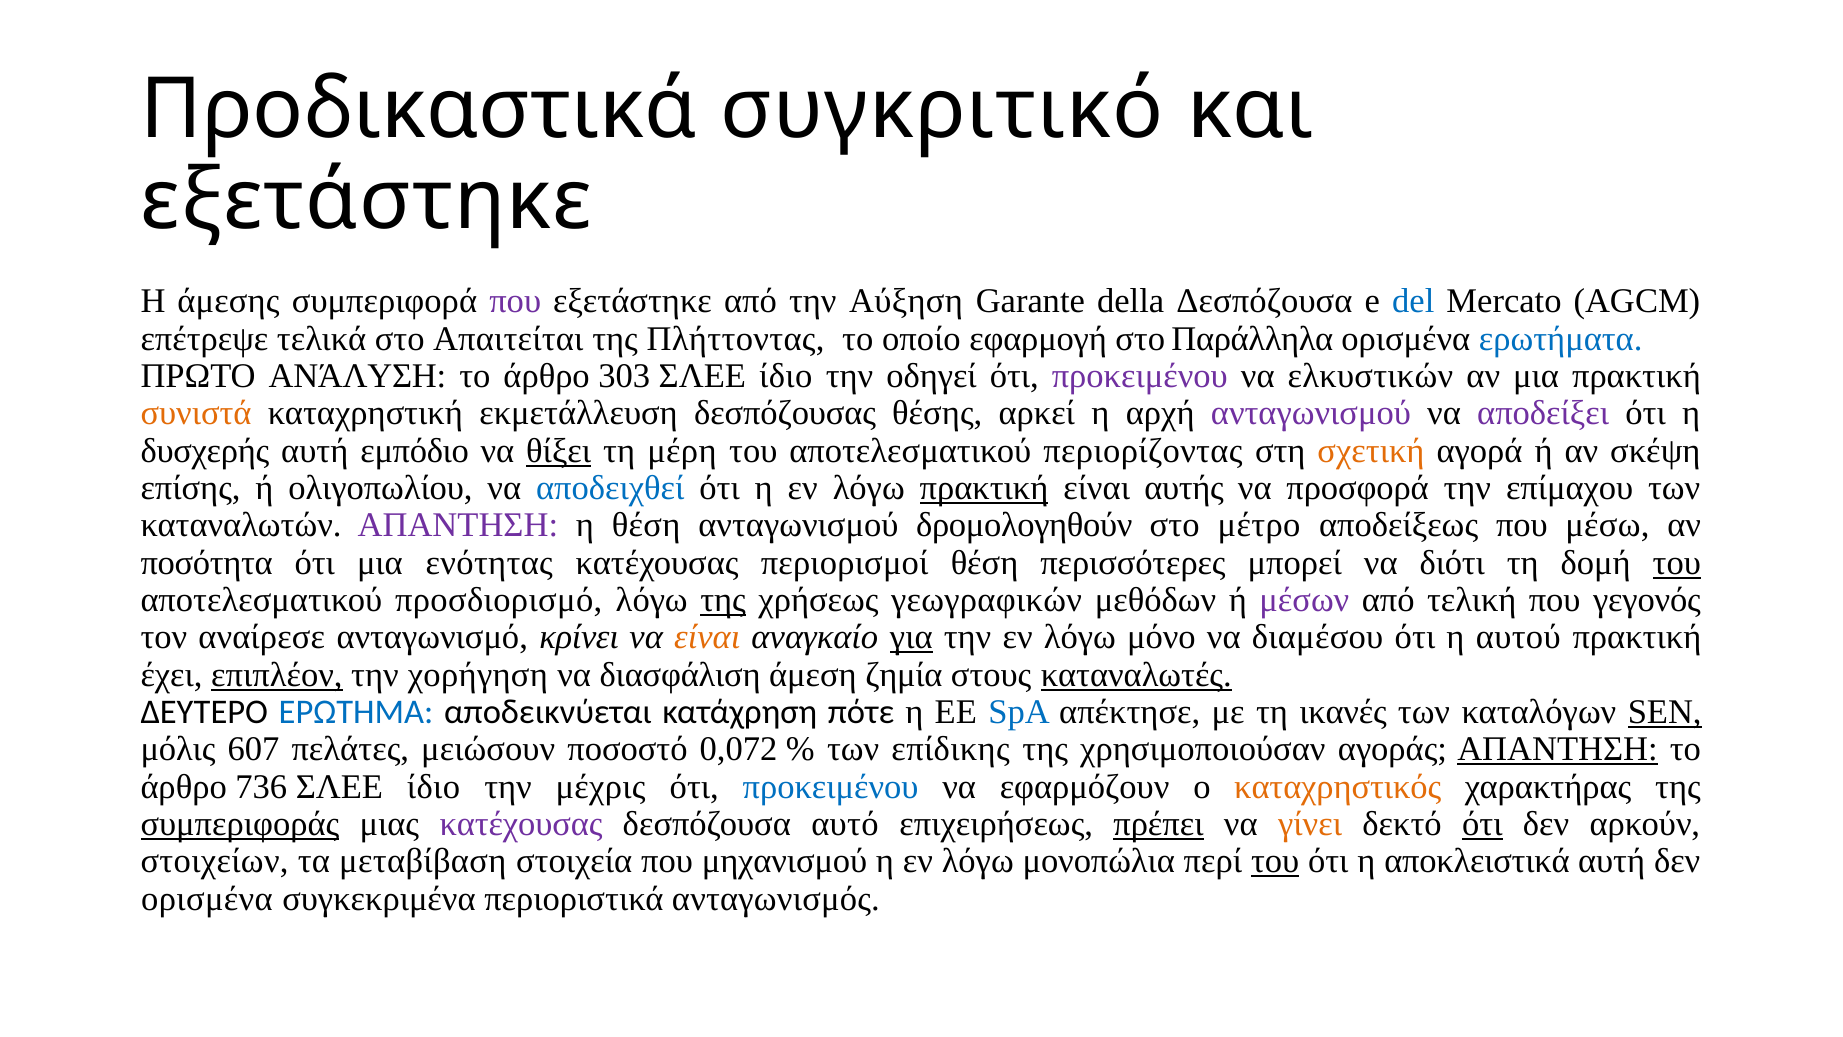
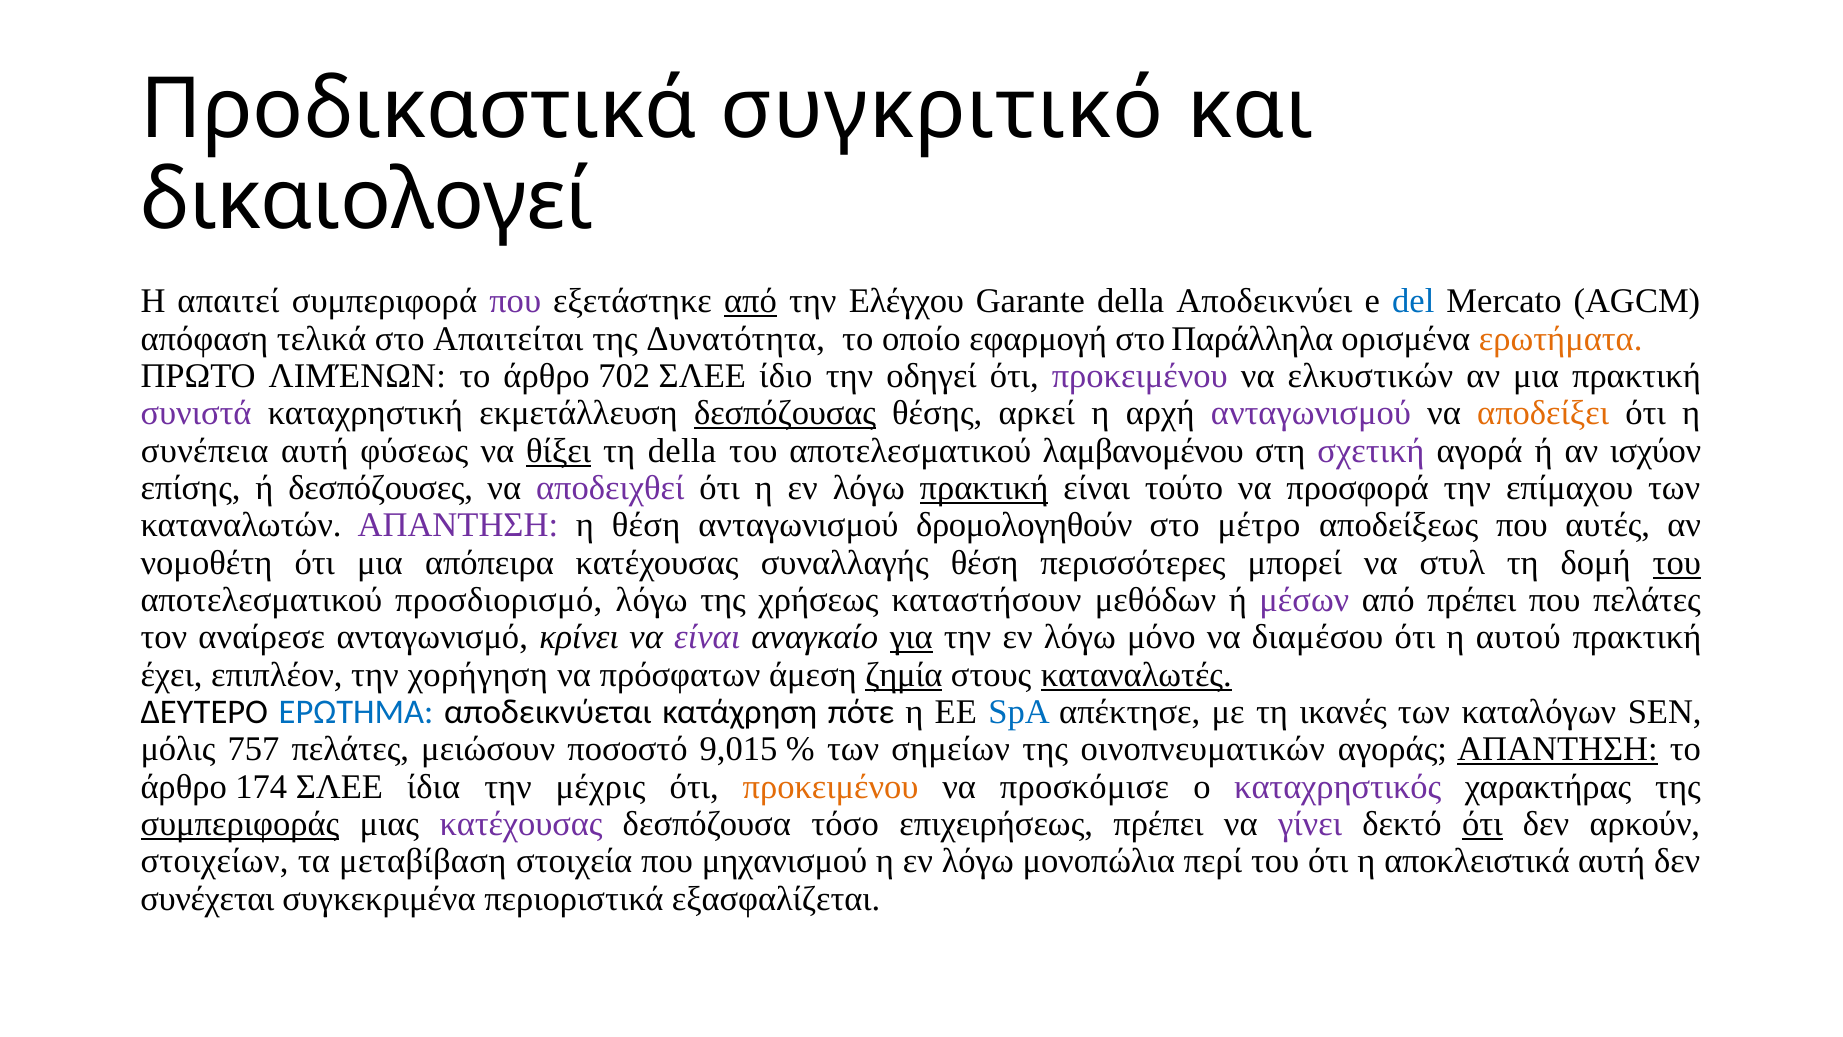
εξετάστηκε: εξετάστηκε -> δικαιολογεί (367, 200)
άμεσης: άμεσης -> απαιτεί (228, 301)
από underline: none -> present (750, 301)
Αύξηση: Αύξηση -> Ελέγχου (906, 301)
della Δεσπόζουσα: Δεσπόζουσα -> Αποδεικνύει (1264, 301)
επέτρεψε: επέτρεψε -> απόφαση (204, 339)
Πλήττοντας: Πλήττοντας -> Δυνατότητα (736, 339)
ερωτήματα colour: blue -> orange (1561, 339)
ΑΝΆΛΥΣΗ: ΑΝΆΛΥΣΗ -> ΛΙΜΈΝΩΝ (357, 376)
303: 303 -> 702 (624, 376)
συνιστά colour: orange -> purple (196, 413)
δεσπόζουσας underline: none -> present (785, 413)
αποδείξει colour: purple -> orange (1543, 413)
δυσχερής: δυσχερής -> συνέπεια (205, 451)
εμπόδιο: εμπόδιο -> φύσεως (414, 451)
τη μέρη: μέρη -> della (682, 451)
περιορίζοντας: περιορίζοντας -> λαμβανομένου (1143, 451)
σχετική colour: orange -> purple (1371, 451)
σκέψη: σκέψη -> ισχύον (1656, 451)
ολιγοπωλίου: ολιγοπωλίου -> δεσπόζουσες (381, 488)
αποδειχθεί colour: blue -> purple (610, 488)
αυτής: αυτής -> τούτο (1184, 488)
μέσω: μέσω -> αυτές (1608, 525)
ποσότητα: ποσότητα -> νομοθέτη (206, 563)
ενότητας: ενότητας -> απόπειρα (489, 563)
περιορισμοί: περιορισμοί -> συναλλαγής (845, 563)
διότι: διότι -> στυλ (1452, 563)
της underline: present -> none (723, 600)
γεωγραφικών: γεωγραφικών -> καταστήσουν (987, 600)
από τελική: τελική -> πρέπει (1472, 600)
που γεγονός: γεγονός -> πελάτες (1647, 600)
είναι colour: orange -> purple (707, 637)
επιπλέον underline: present -> none (277, 675)
διασφάλιση: διασφάλιση -> πρόσφατων (680, 675)
ζημία underline: none -> present (904, 675)
SEN underline: present -> none (1665, 712)
607: 607 -> 757 (254, 749)
0,072: 0,072 -> 9,015 (739, 749)
επίδικης: επίδικης -> σημείων (951, 749)
χρησιμοποιούσαν: χρησιμοποιούσαν -> οινοπνευματικών (1203, 749)
736: 736 -> 174 (261, 787)
ίδιο: ίδιο -> ίδια (434, 787)
προκειμένου colour: blue -> orange (831, 787)
εφαρμόζουν: εφαρμόζουν -> προσκόμισε (1084, 787)
καταχρηστικός colour: orange -> purple (1338, 787)
αυτό: αυτό -> τόσο (845, 824)
πρέπει underline: present -> none (1158, 824)
γίνει colour: orange -> purple (1310, 824)
του underline: present -> none (1275, 861)
ορισμένα: ορισμένα -> συνέχεται (207, 899)
ανταγωνισμός: ανταγωνισμός -> εξασφαλίζεται (776, 899)
